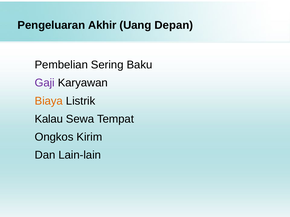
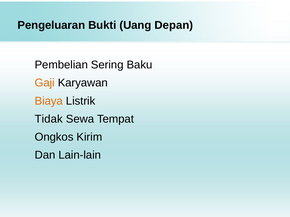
Akhir: Akhir -> Bukti (102, 25)
Gaji colour: purple -> orange (45, 83)
Kalau: Kalau -> Tidak (49, 119)
